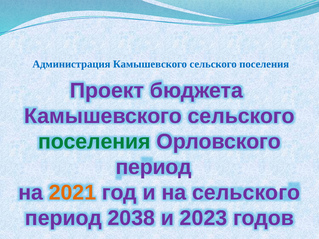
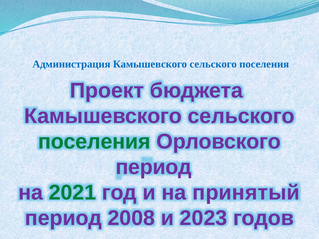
2021 colour: orange -> green (72, 193)
на сельского: сельского -> принятый (246, 193)
2038: 2038 -> 2008 (131, 218)
